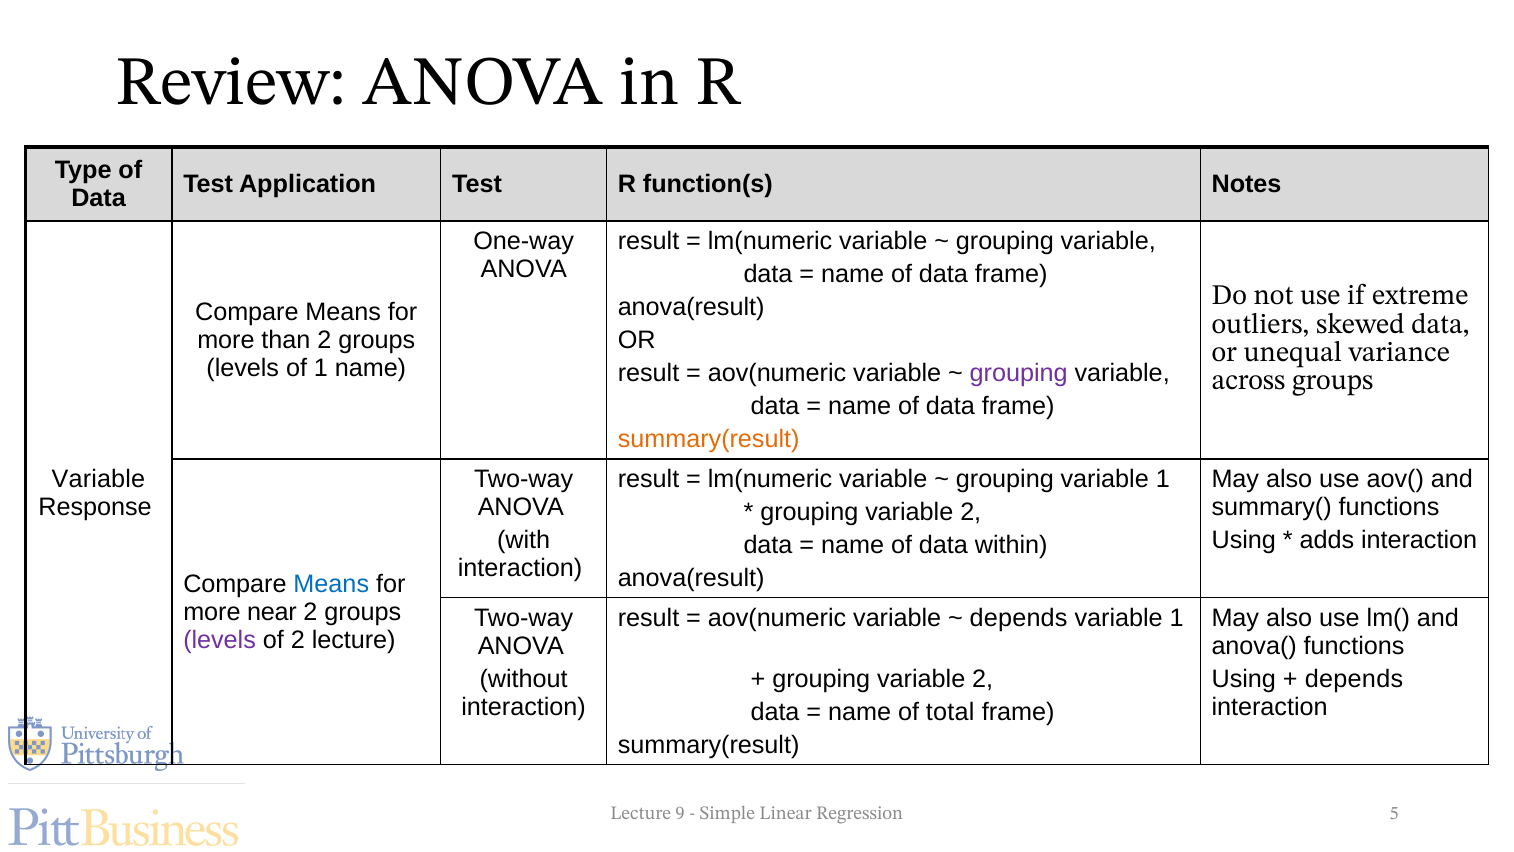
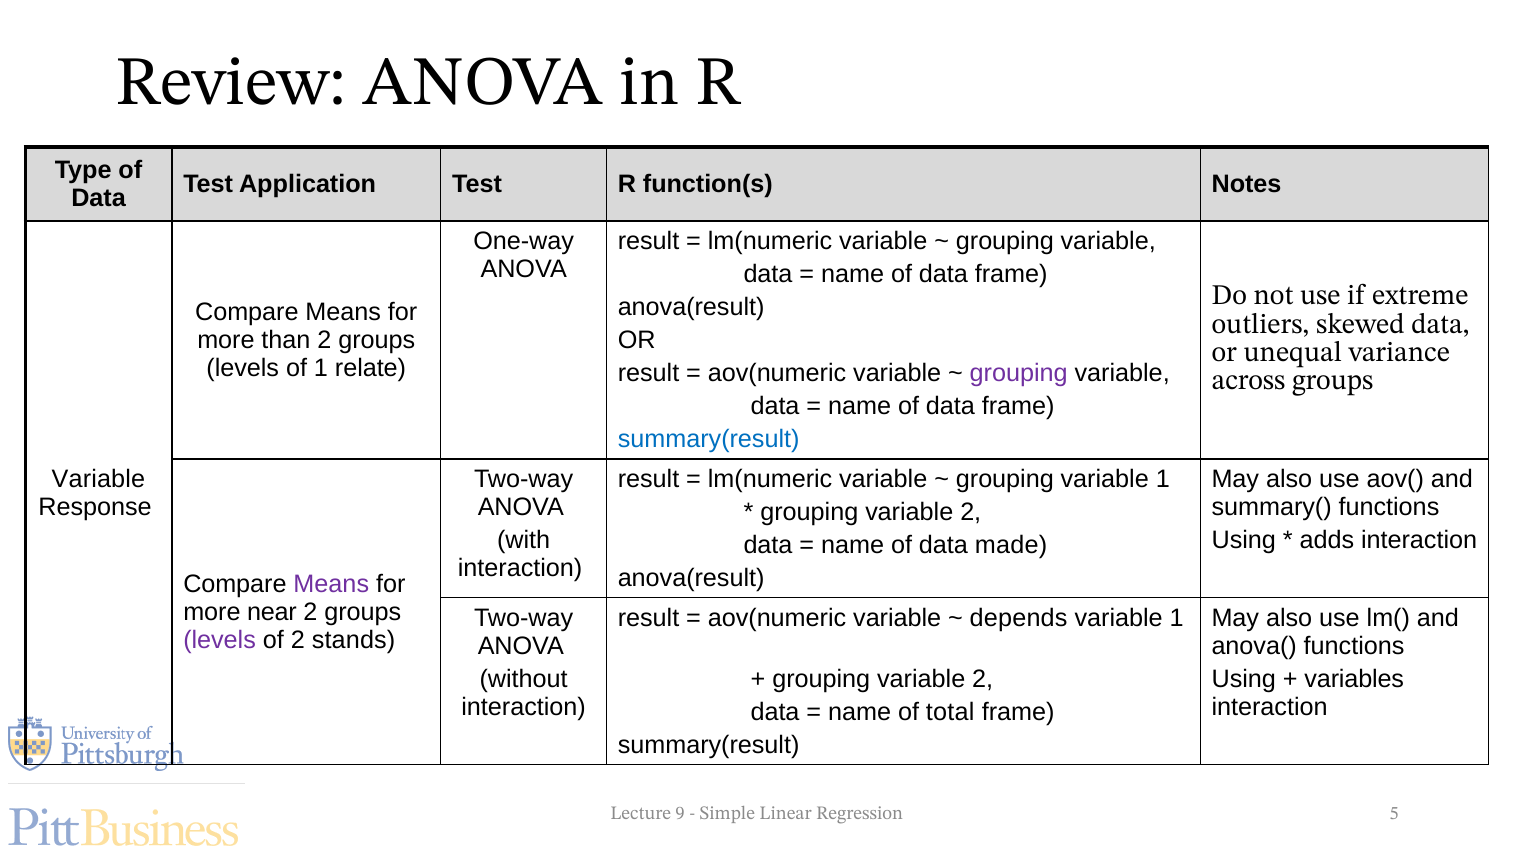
1 name: name -> relate (371, 368)
summary(result colour: orange -> blue (709, 439)
within: within -> made (1011, 545)
Means colour: blue -> purple (331, 584)
2 lecture: lecture -> stands (354, 640)
depends: depends -> variables (1354, 679)
